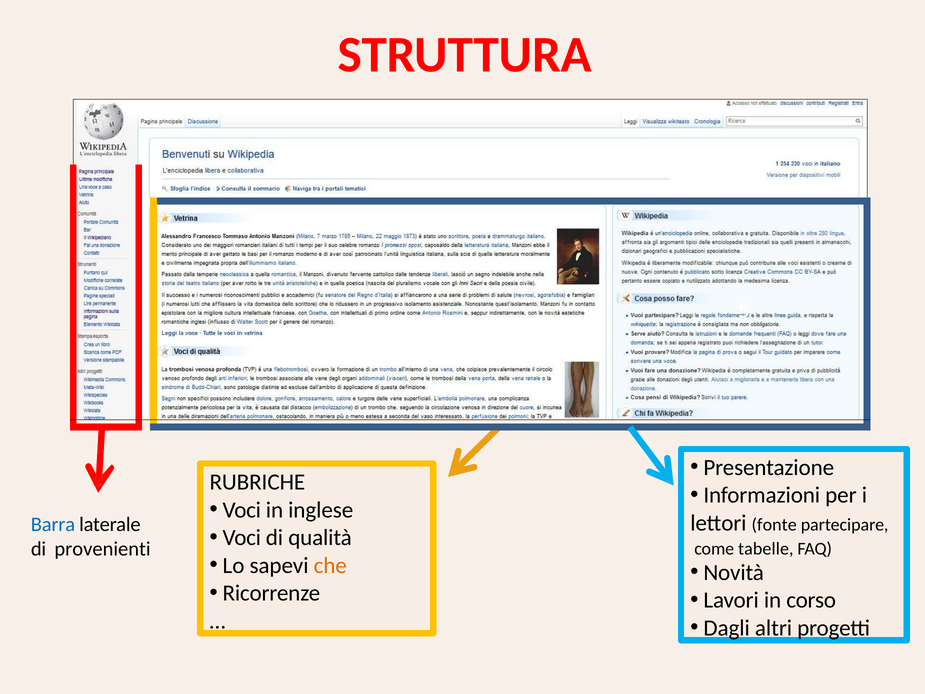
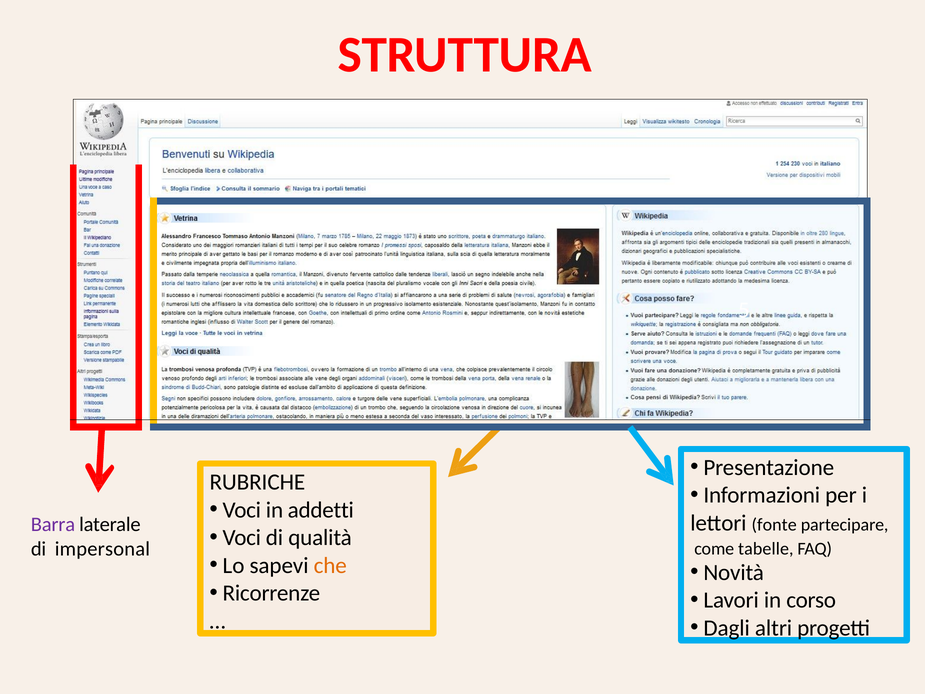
inglese: inglese -> addetti (321, 510)
Barra colour: blue -> purple (53, 524)
provenienti: provenienti -> impersonal (102, 549)
